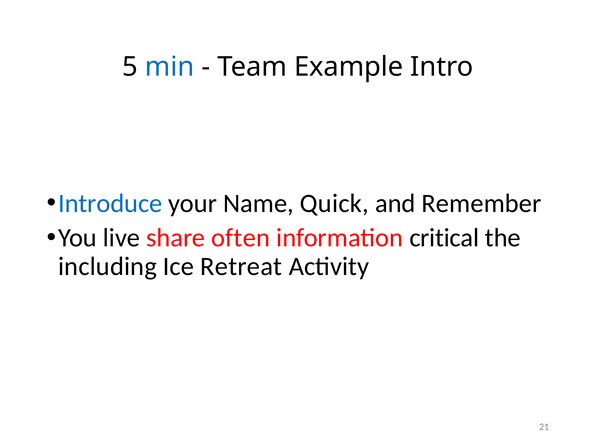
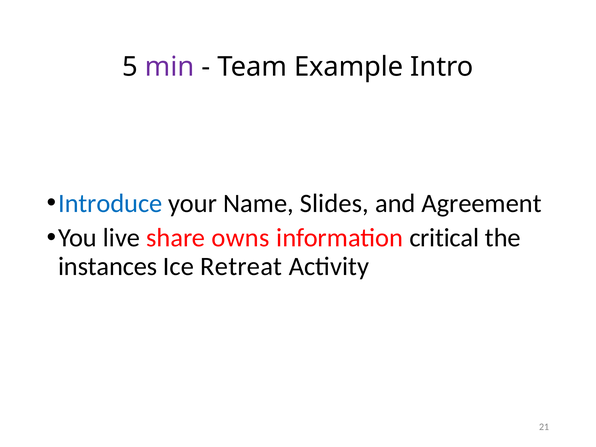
min colour: blue -> purple (170, 67)
Quick: Quick -> Slides (334, 203)
Remember: Remember -> Agreement (482, 203)
often: often -> owns (241, 238)
including: including -> instances (108, 266)
